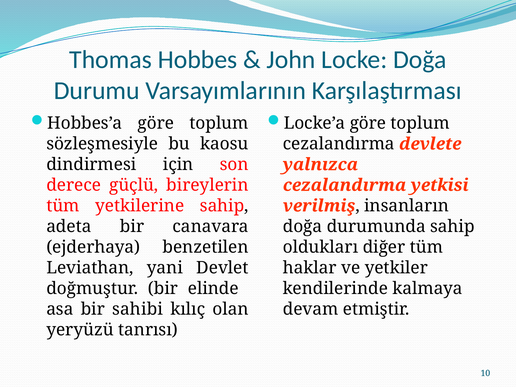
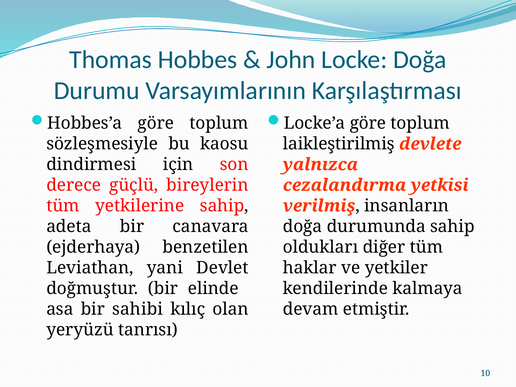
cezalandırma: cezalandırma -> laikleştirilmiş (339, 144)
